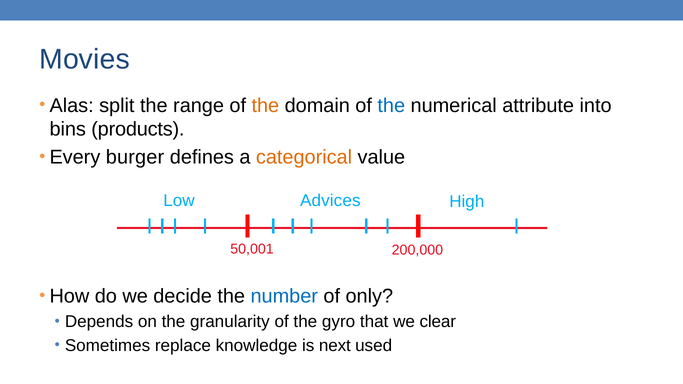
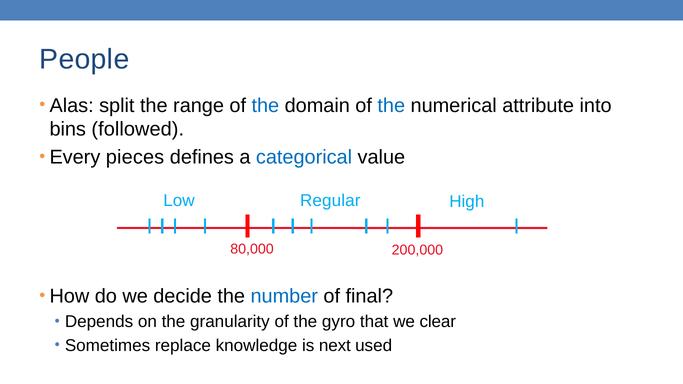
Movies: Movies -> People (84, 60)
the colour: orange -> blue (265, 106)
products: products -> followed (138, 129)
burger: burger -> pieces (135, 157)
categorical colour: orange -> blue (304, 157)
Advices: Advices -> Regular (330, 201)
50,001: 50,001 -> 80,000 (252, 249)
only: only -> final (369, 296)
